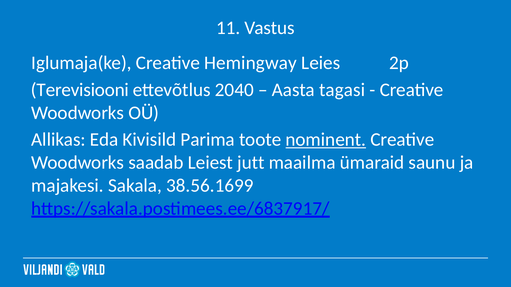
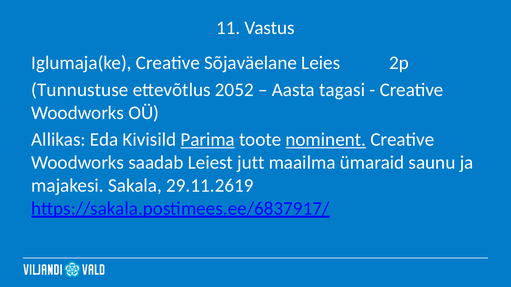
Hemingway: Hemingway -> Sõjaväelane (251, 63)
Terevisiooni: Terevisiooni -> Tunnustuse (80, 90)
2040: 2040 -> 2052 (234, 90)
Parima underline: none -> present (208, 140)
38.56.1699: 38.56.1699 -> 29.11.2619 (210, 186)
